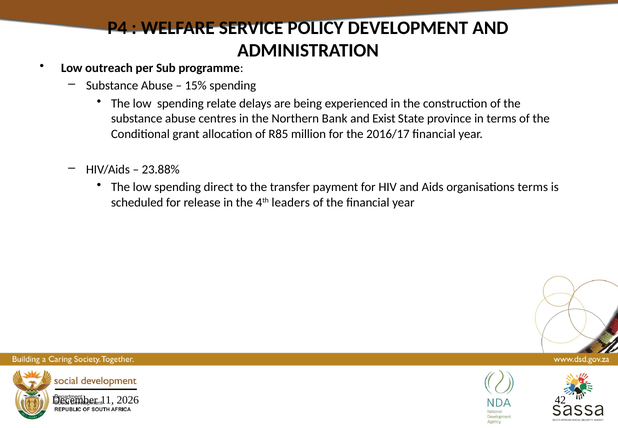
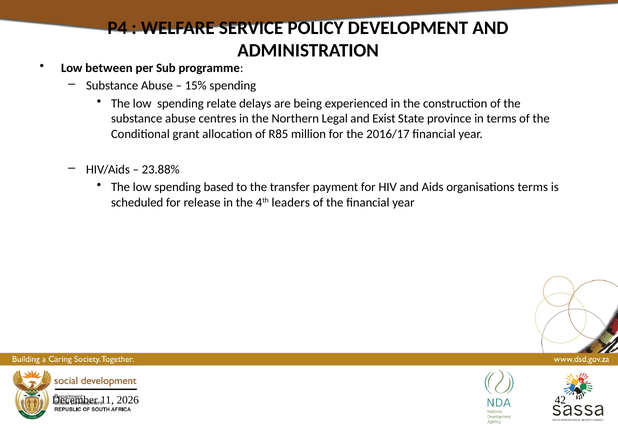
outreach: outreach -> between (109, 68)
Bank: Bank -> Legal (335, 119)
direct: direct -> based (219, 187)
